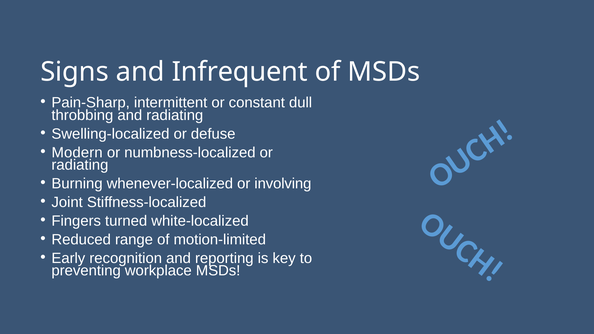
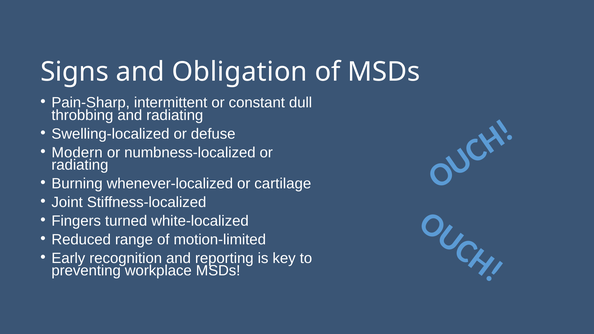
Infrequent: Infrequent -> Obligation (240, 72)
involving: involving -> cartilage (283, 184)
